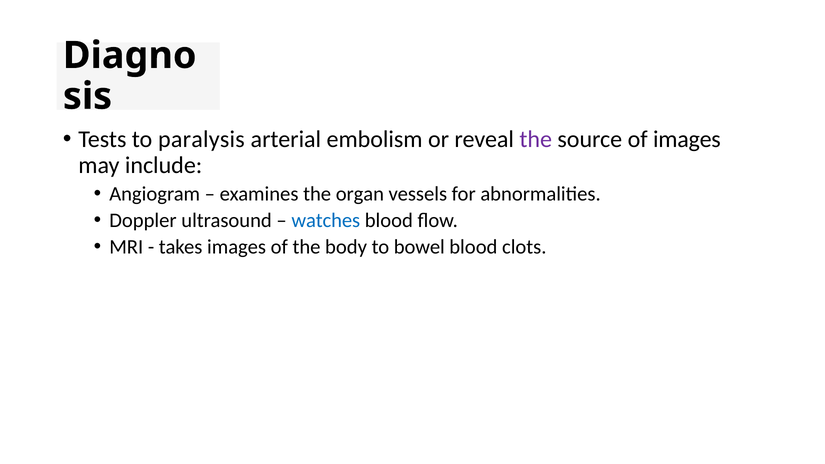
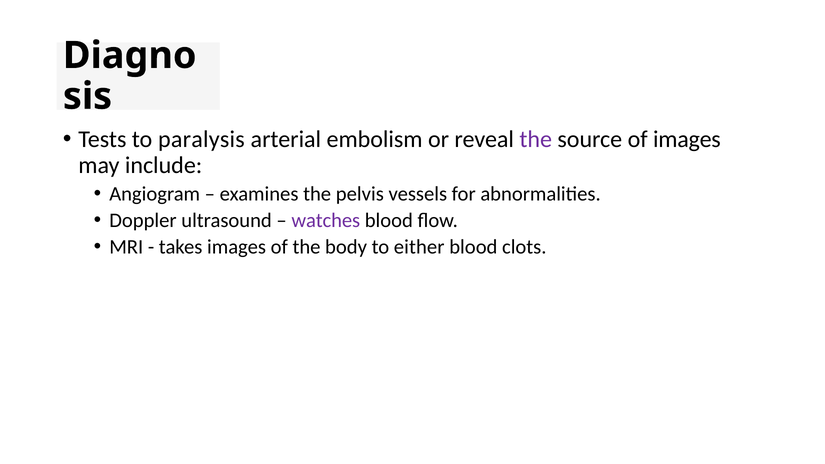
organ: organ -> pelvis (360, 194)
watches colour: blue -> purple (326, 220)
bowel: bowel -> either (419, 247)
